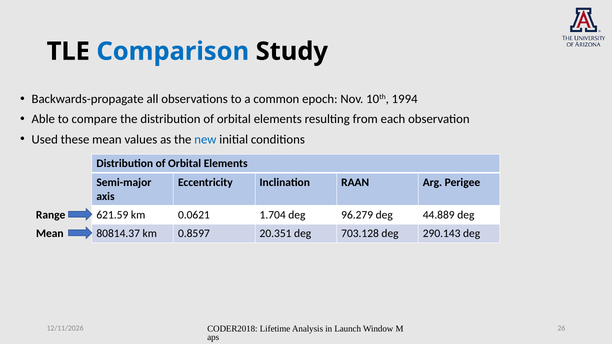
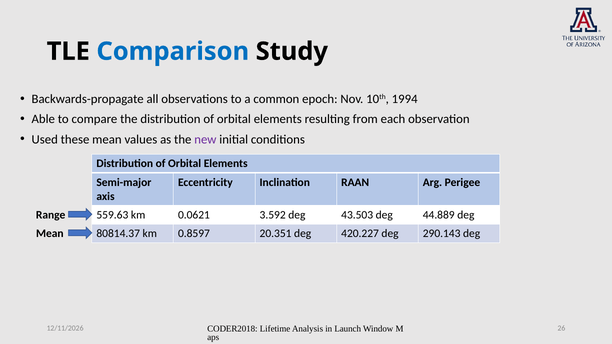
new colour: blue -> purple (205, 139)
621.59: 621.59 -> 559.63 (112, 215)
1.704: 1.704 -> 3.592 (273, 215)
96.279: 96.279 -> 43.503 (357, 215)
703.128: 703.128 -> 420.227 (360, 234)
